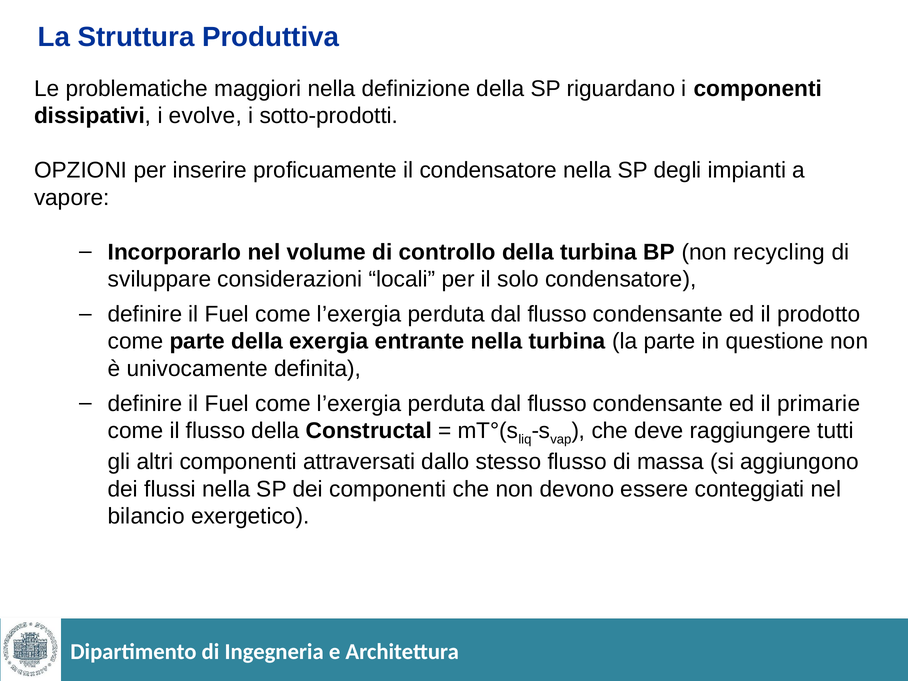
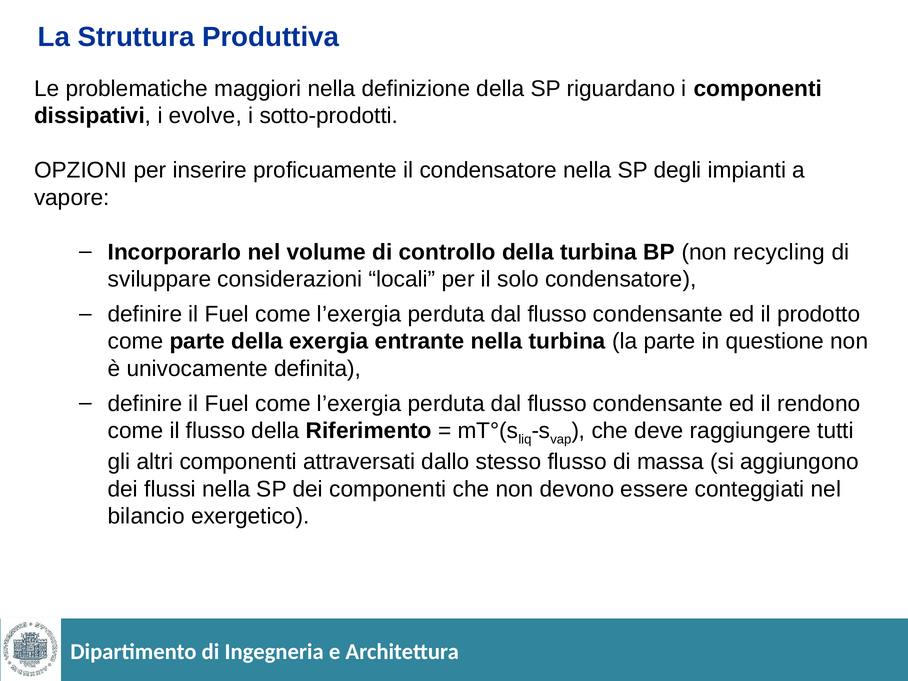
primarie: primarie -> rendono (819, 404)
Constructal: Constructal -> Riferimento (369, 431)
